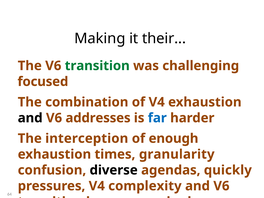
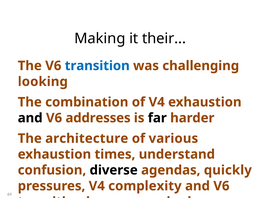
transition colour: green -> blue (97, 66)
focused: focused -> looking (43, 82)
far colour: blue -> black (157, 118)
interception: interception -> architecture (87, 138)
enough: enough -> various (173, 138)
granularity: granularity -> understand (177, 154)
